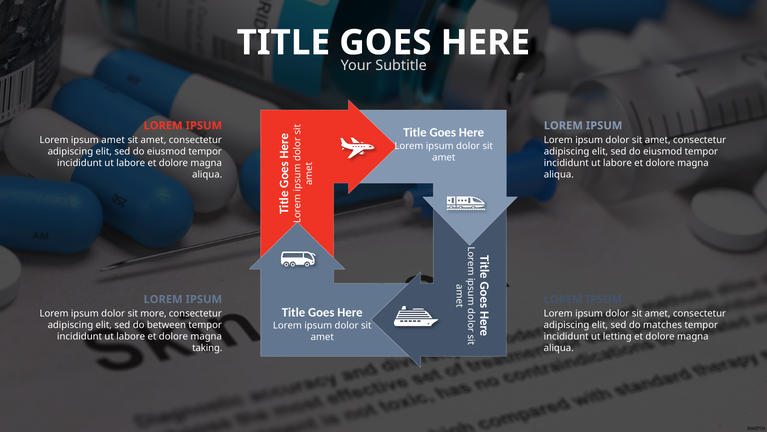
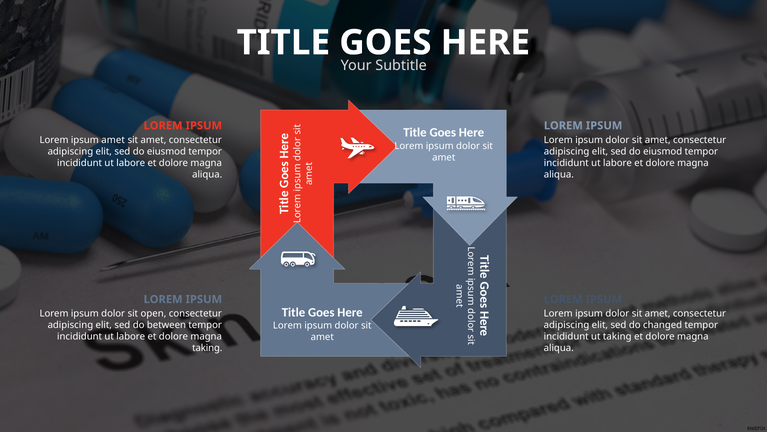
more: more -> open (153, 313)
matches: matches -> changed (663, 325)
ut letting: letting -> taking (617, 336)
